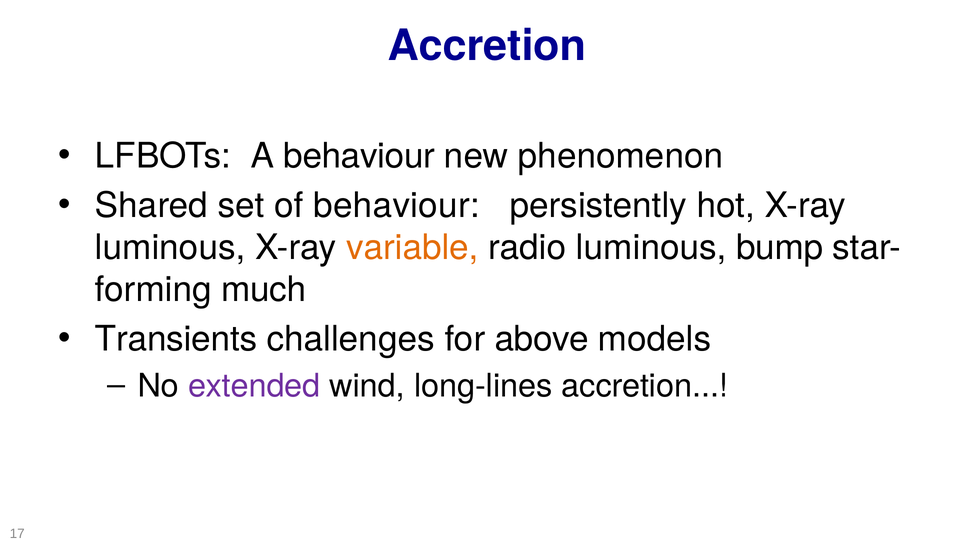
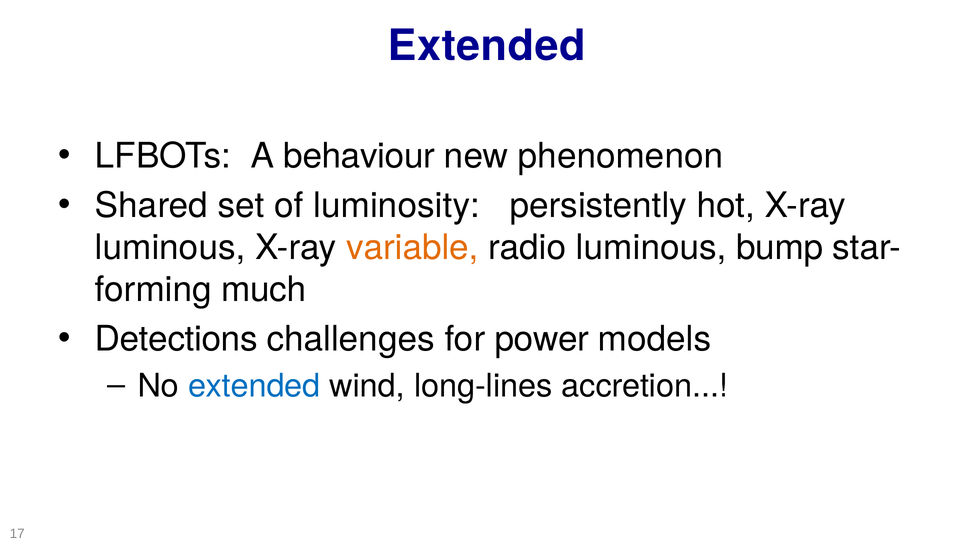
Accretion: Accretion -> Extended (487, 46)
of behaviour: behaviour -> luminosity (397, 205)
Transients: Transients -> Detections (176, 339)
above: above -> power (542, 339)
extended colour: purple -> blue (254, 386)
